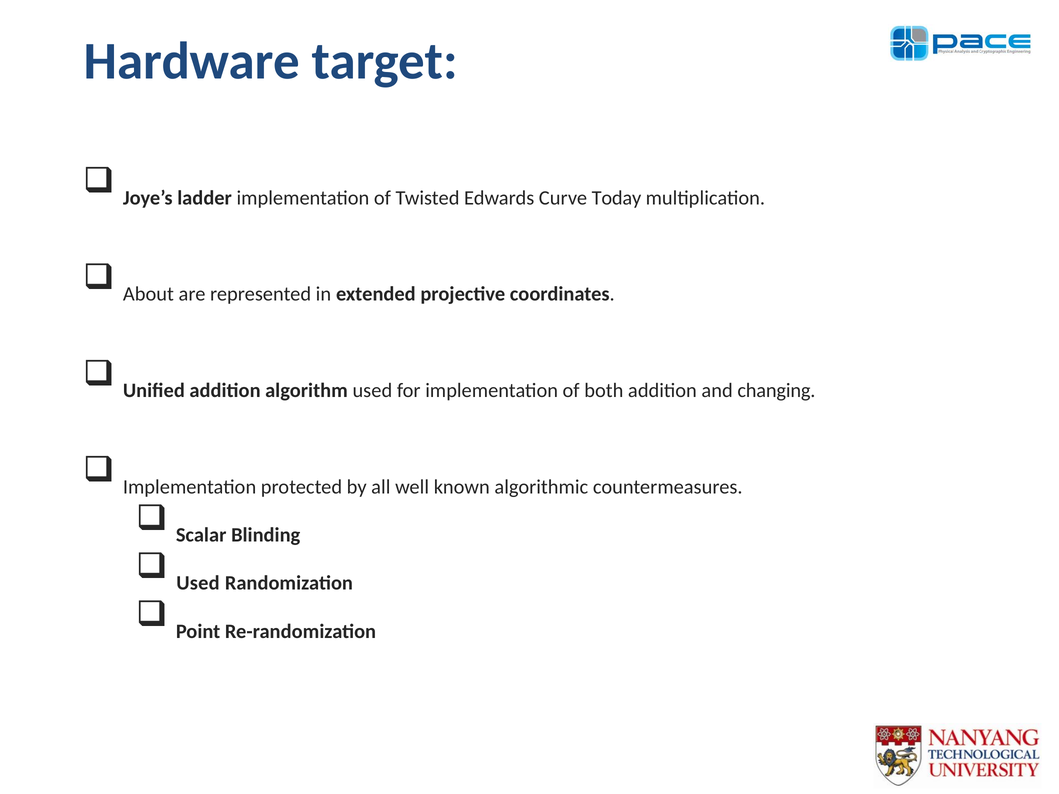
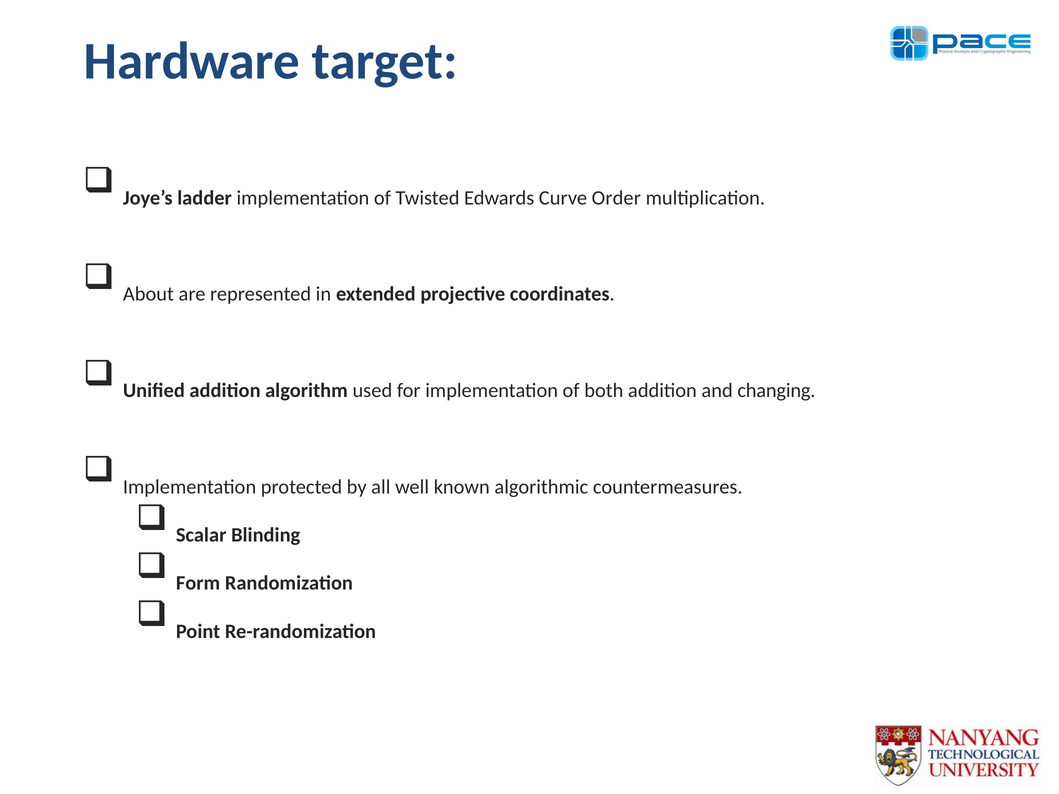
Today: Today -> Order (616, 198)
Used: Used -> Form (198, 583)
